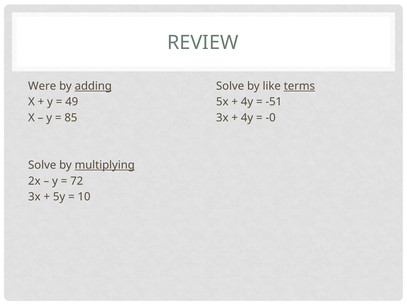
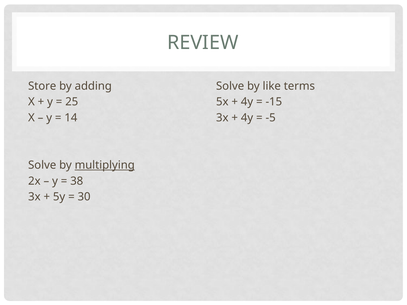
Were: Were -> Store (42, 86)
adding underline: present -> none (93, 86)
terms underline: present -> none (299, 86)
49: 49 -> 25 (72, 102)
-51: -51 -> -15 (274, 102)
85: 85 -> 14 (71, 118)
-0: -0 -> -5 (271, 118)
72: 72 -> 38 (77, 181)
10: 10 -> 30 (84, 197)
